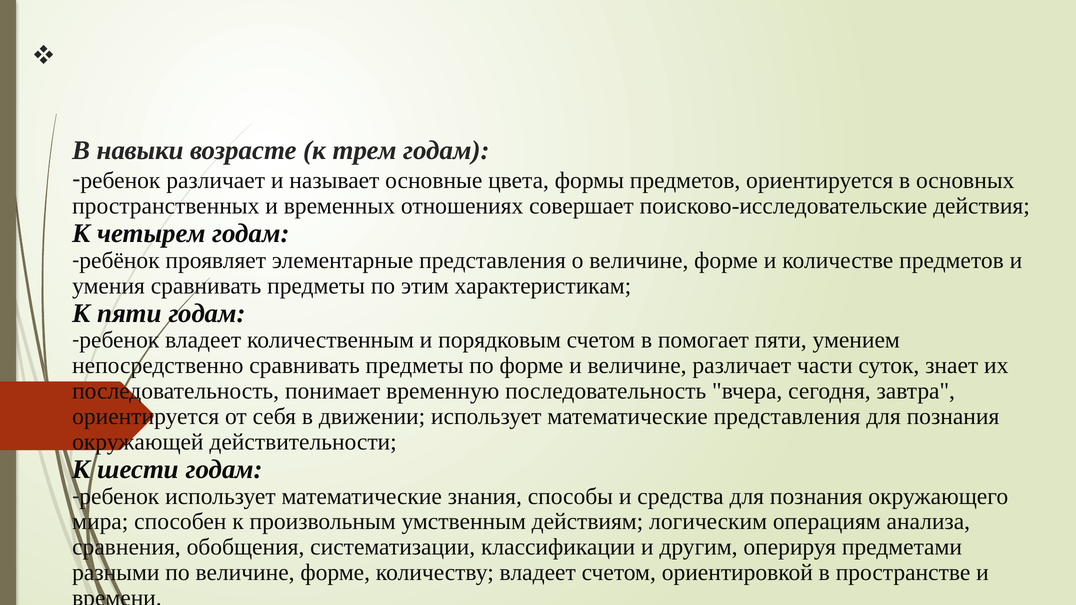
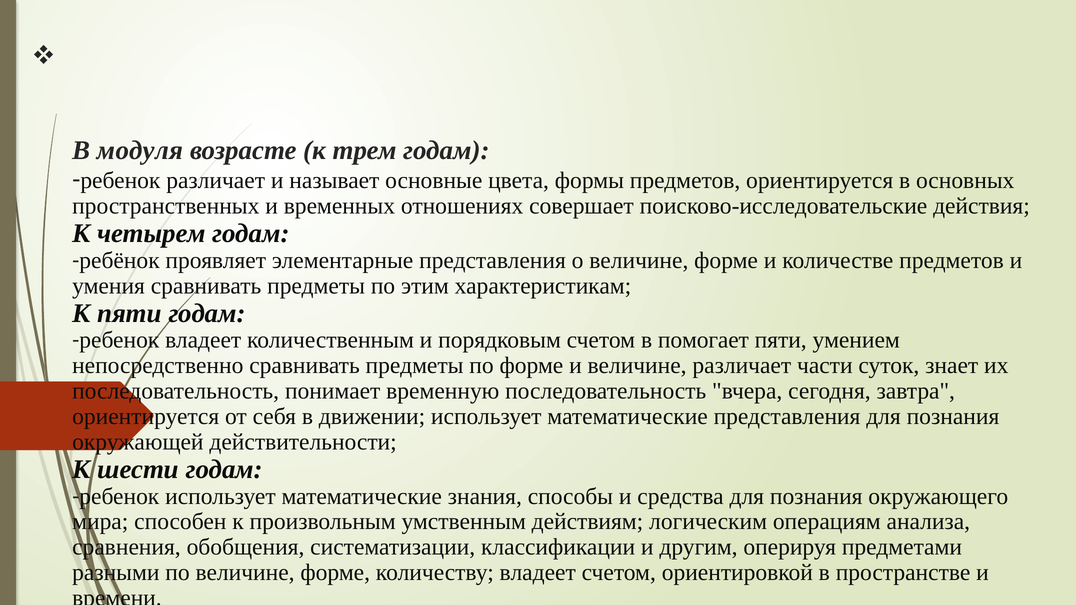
навыки: навыки -> модуля (140, 150)
